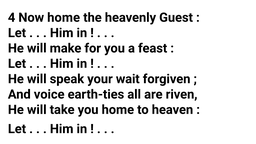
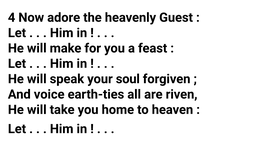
Now home: home -> adore (64, 18)
wait: wait -> soul (128, 79)
